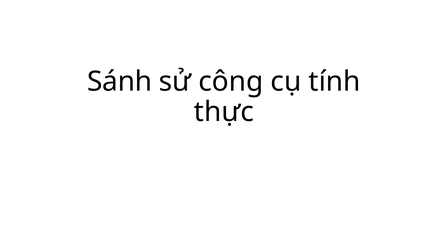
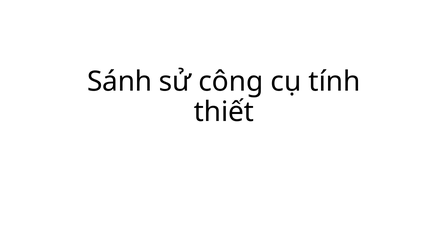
thực: thực -> thiết (224, 112)
